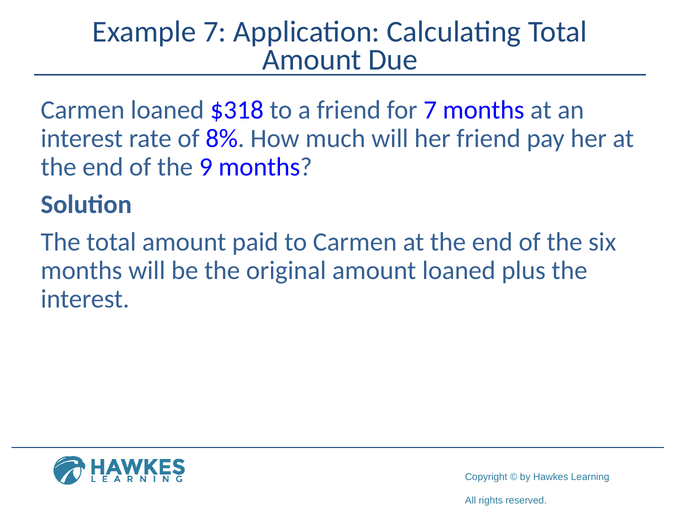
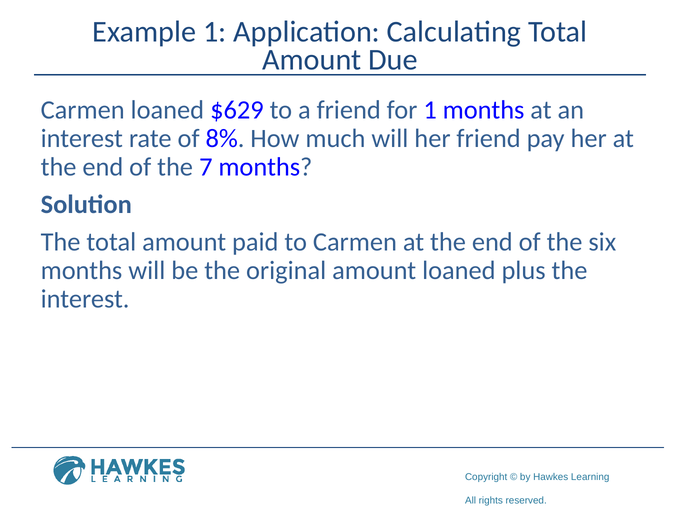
Example 7: 7 -> 1 (215, 32)
$318: $318 -> $629 (237, 110)
for 7: 7 -> 1 (430, 110)
9: 9 -> 7 (206, 167)
